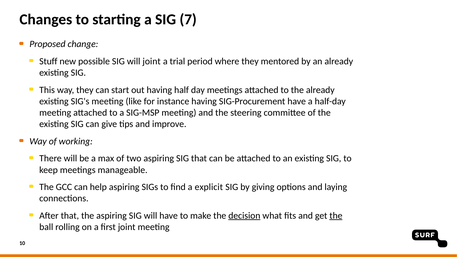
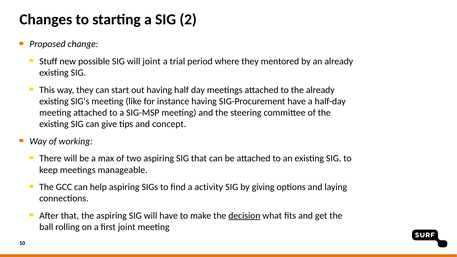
7: 7 -> 2 (188, 20)
improve: improve -> concept (169, 124)
explicit: explicit -> activity (209, 187)
the underline: present -> none (336, 216)
